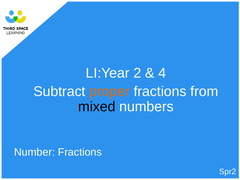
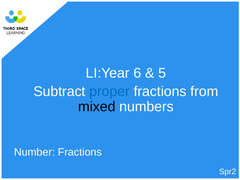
2: 2 -> 6 (137, 73)
4: 4 -> 5 (162, 73)
proper colour: orange -> blue (110, 91)
